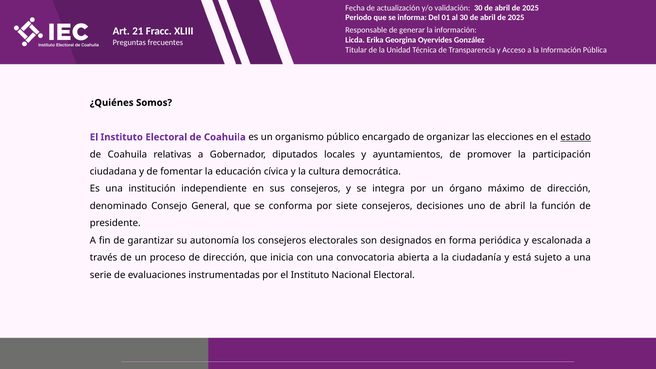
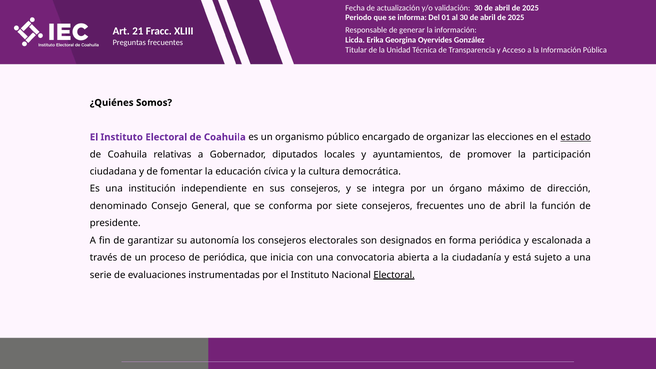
consejeros decisiones: decisiones -> frecuentes (440, 206)
proceso de dirección: dirección -> periódica (225, 258)
Electoral underline: none -> present (394, 275)
